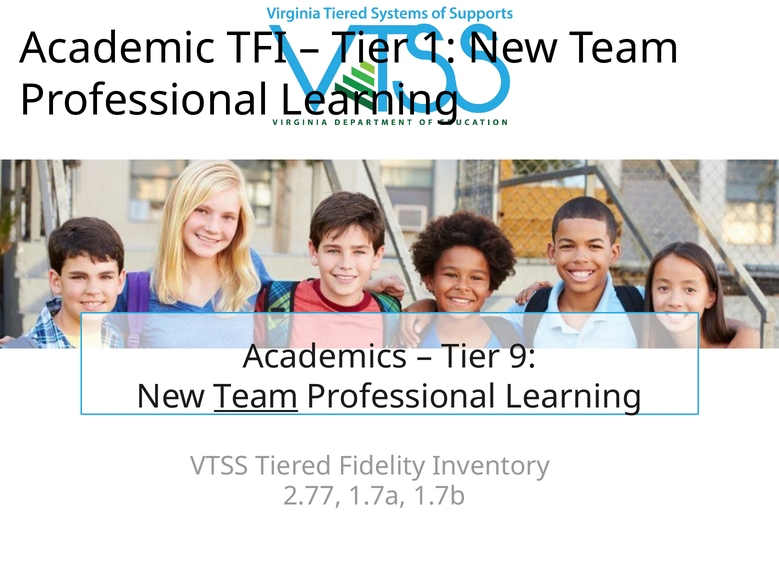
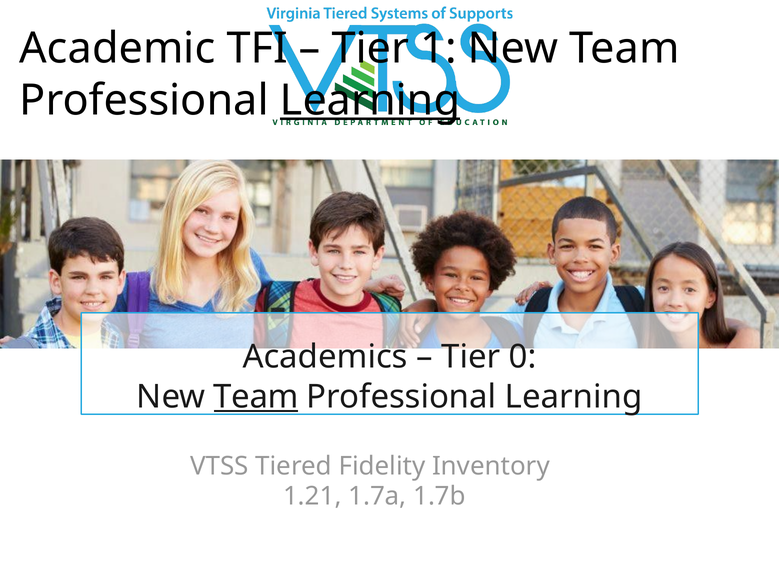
Learning underline: none -> present (370, 100)
9: 9 -> 0 (523, 357)
2.77: 2.77 -> 1.21 (312, 496)
